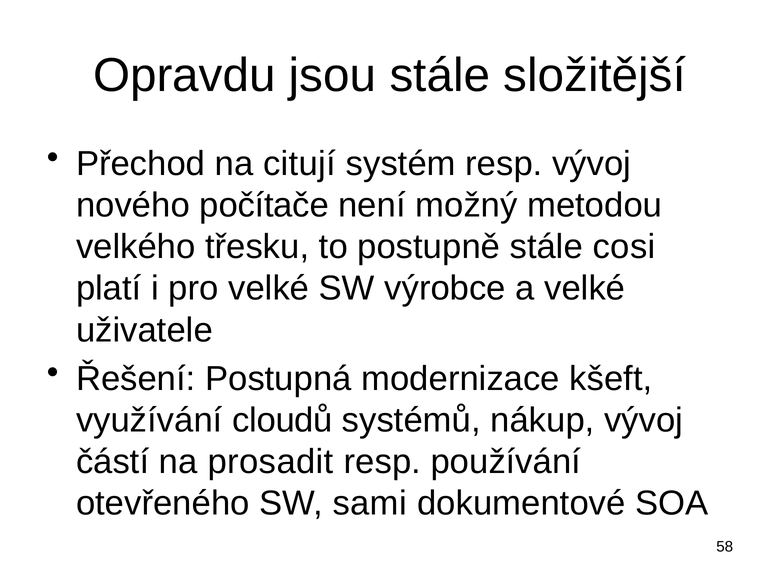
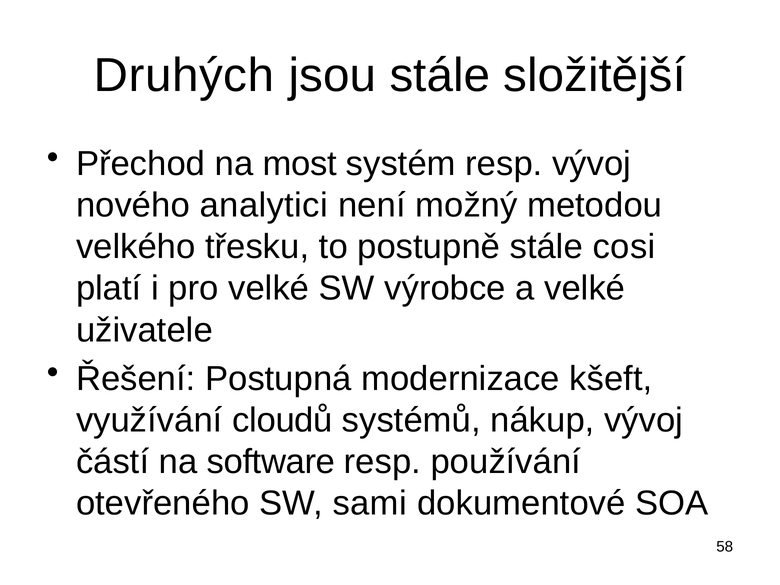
Opravdu: Opravdu -> Druhých (184, 76)
citují: citují -> most (300, 164)
počítače: počítače -> analytici (264, 205)
prosadit: prosadit -> software (271, 462)
